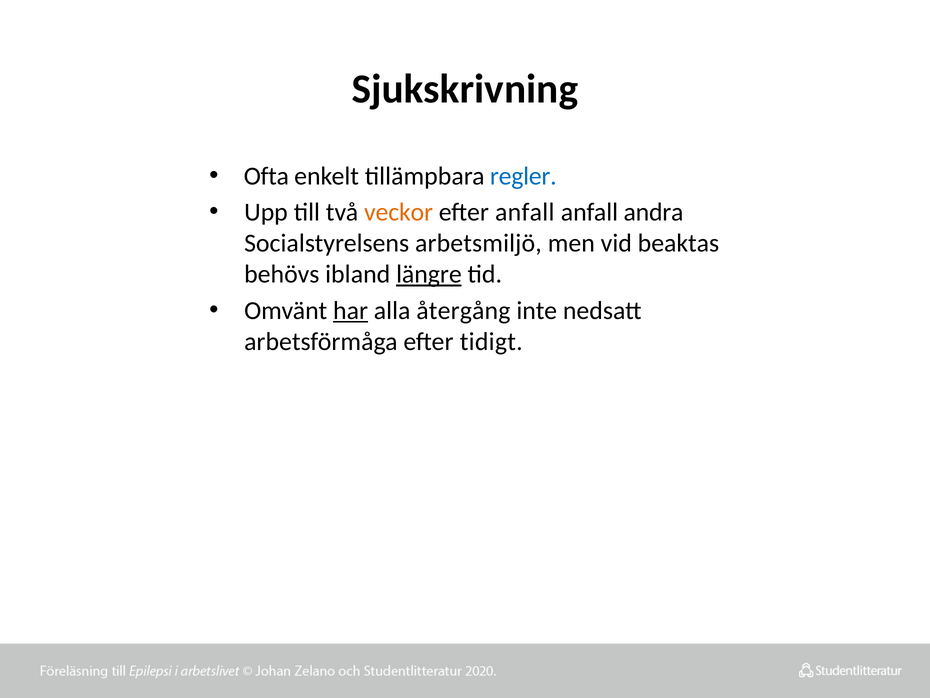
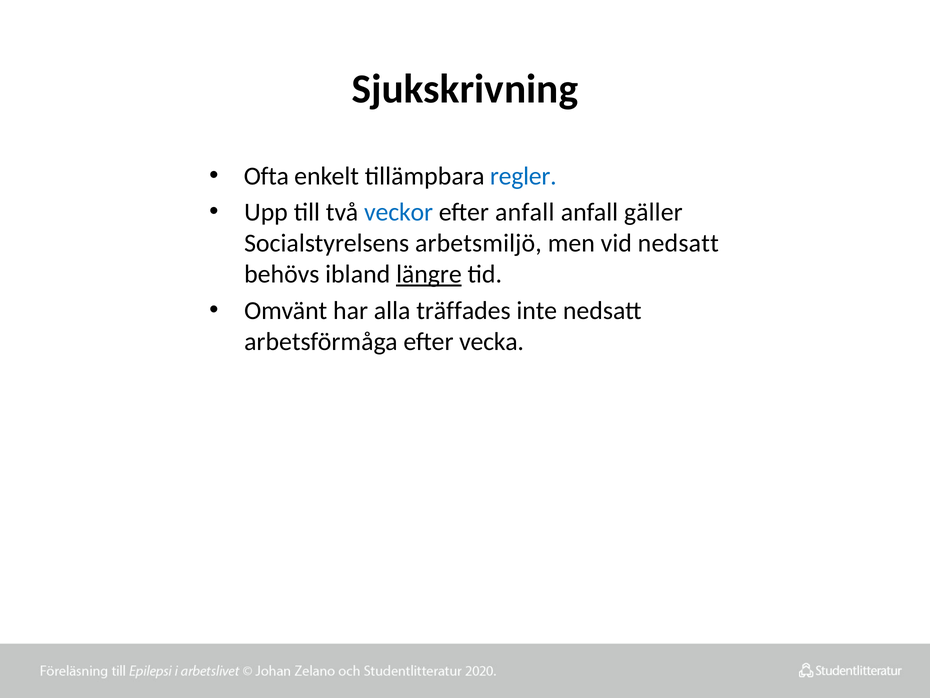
veckor colour: orange -> blue (399, 212)
andra: andra -> gäller (653, 212)
vid beaktas: beaktas -> nedsatt (678, 243)
har underline: present -> none (351, 310)
återgång: återgång -> träffades (463, 310)
tidigt: tidigt -> vecka (492, 341)
